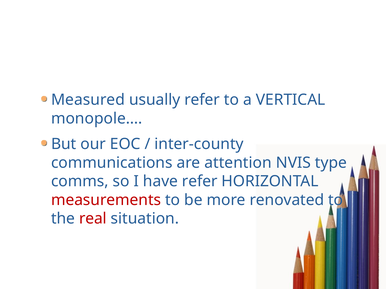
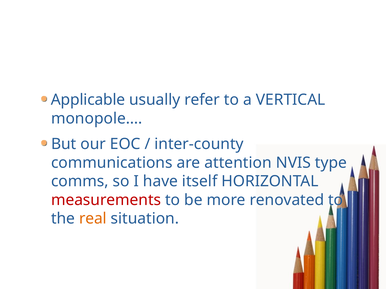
Measured: Measured -> Applicable (88, 100)
have refer: refer -> itself (200, 182)
real colour: red -> orange (93, 219)
